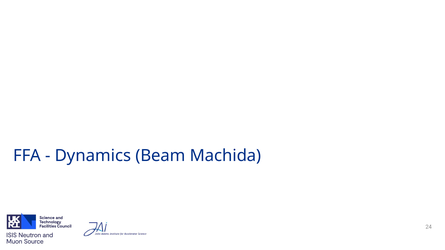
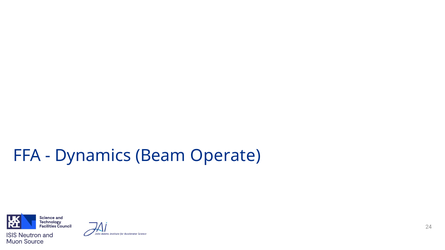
Machida: Machida -> Operate (225, 156)
